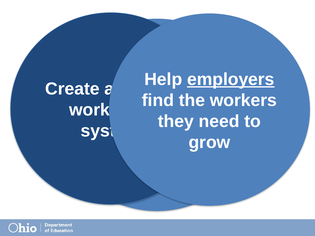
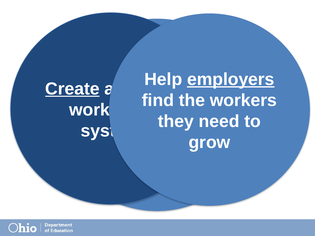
Create underline: none -> present (72, 89)
